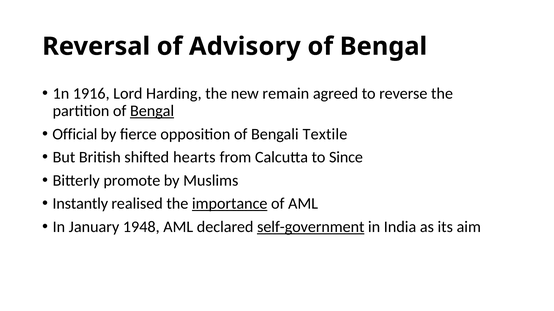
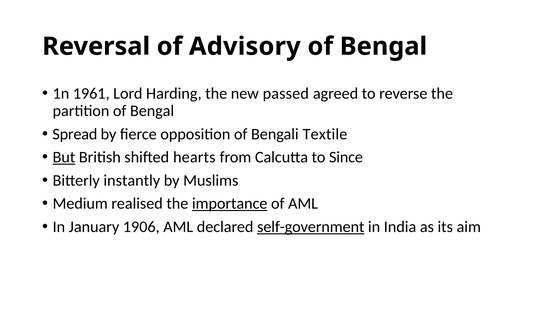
1916: 1916 -> 1961 (91, 94)
remain: remain -> passed (286, 94)
Bengal underline: present -> none (152, 111)
Official: Official -> Spread (75, 134)
But underline: none -> present (64, 158)
promote: promote -> instantly (132, 181)
Instantly: Instantly -> Medium (80, 204)
1948: 1948 -> 1906 (141, 227)
